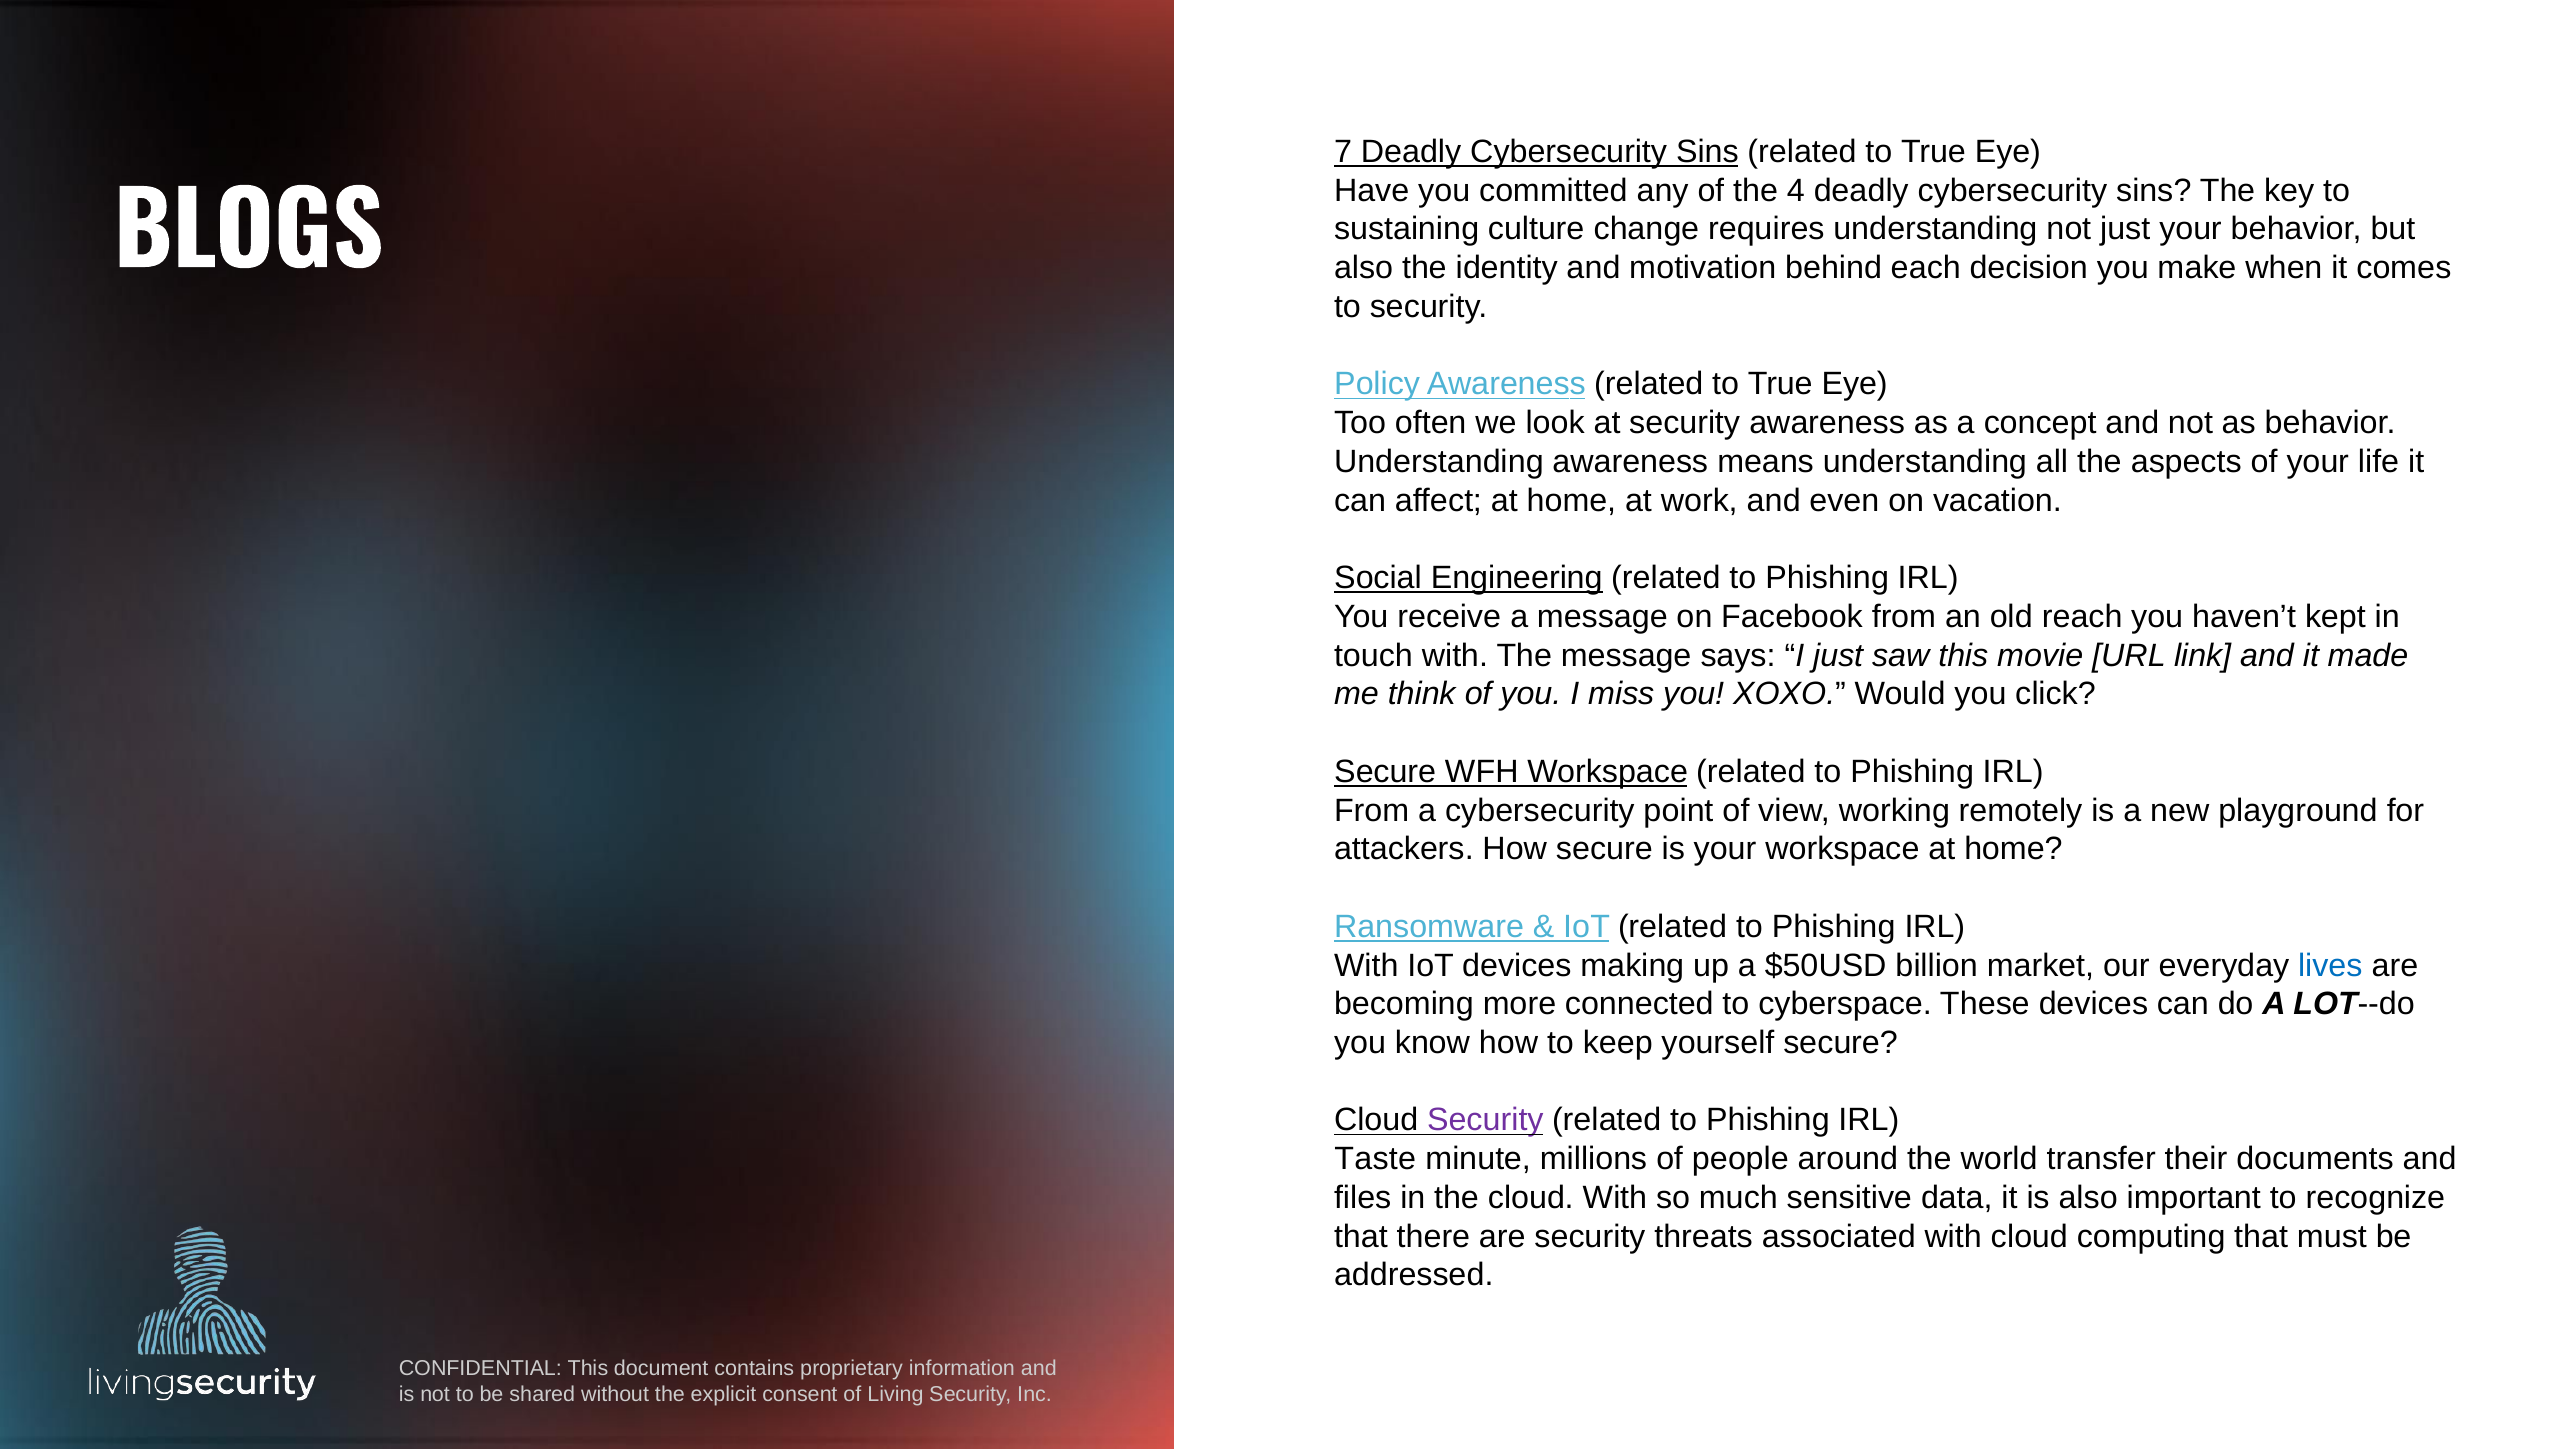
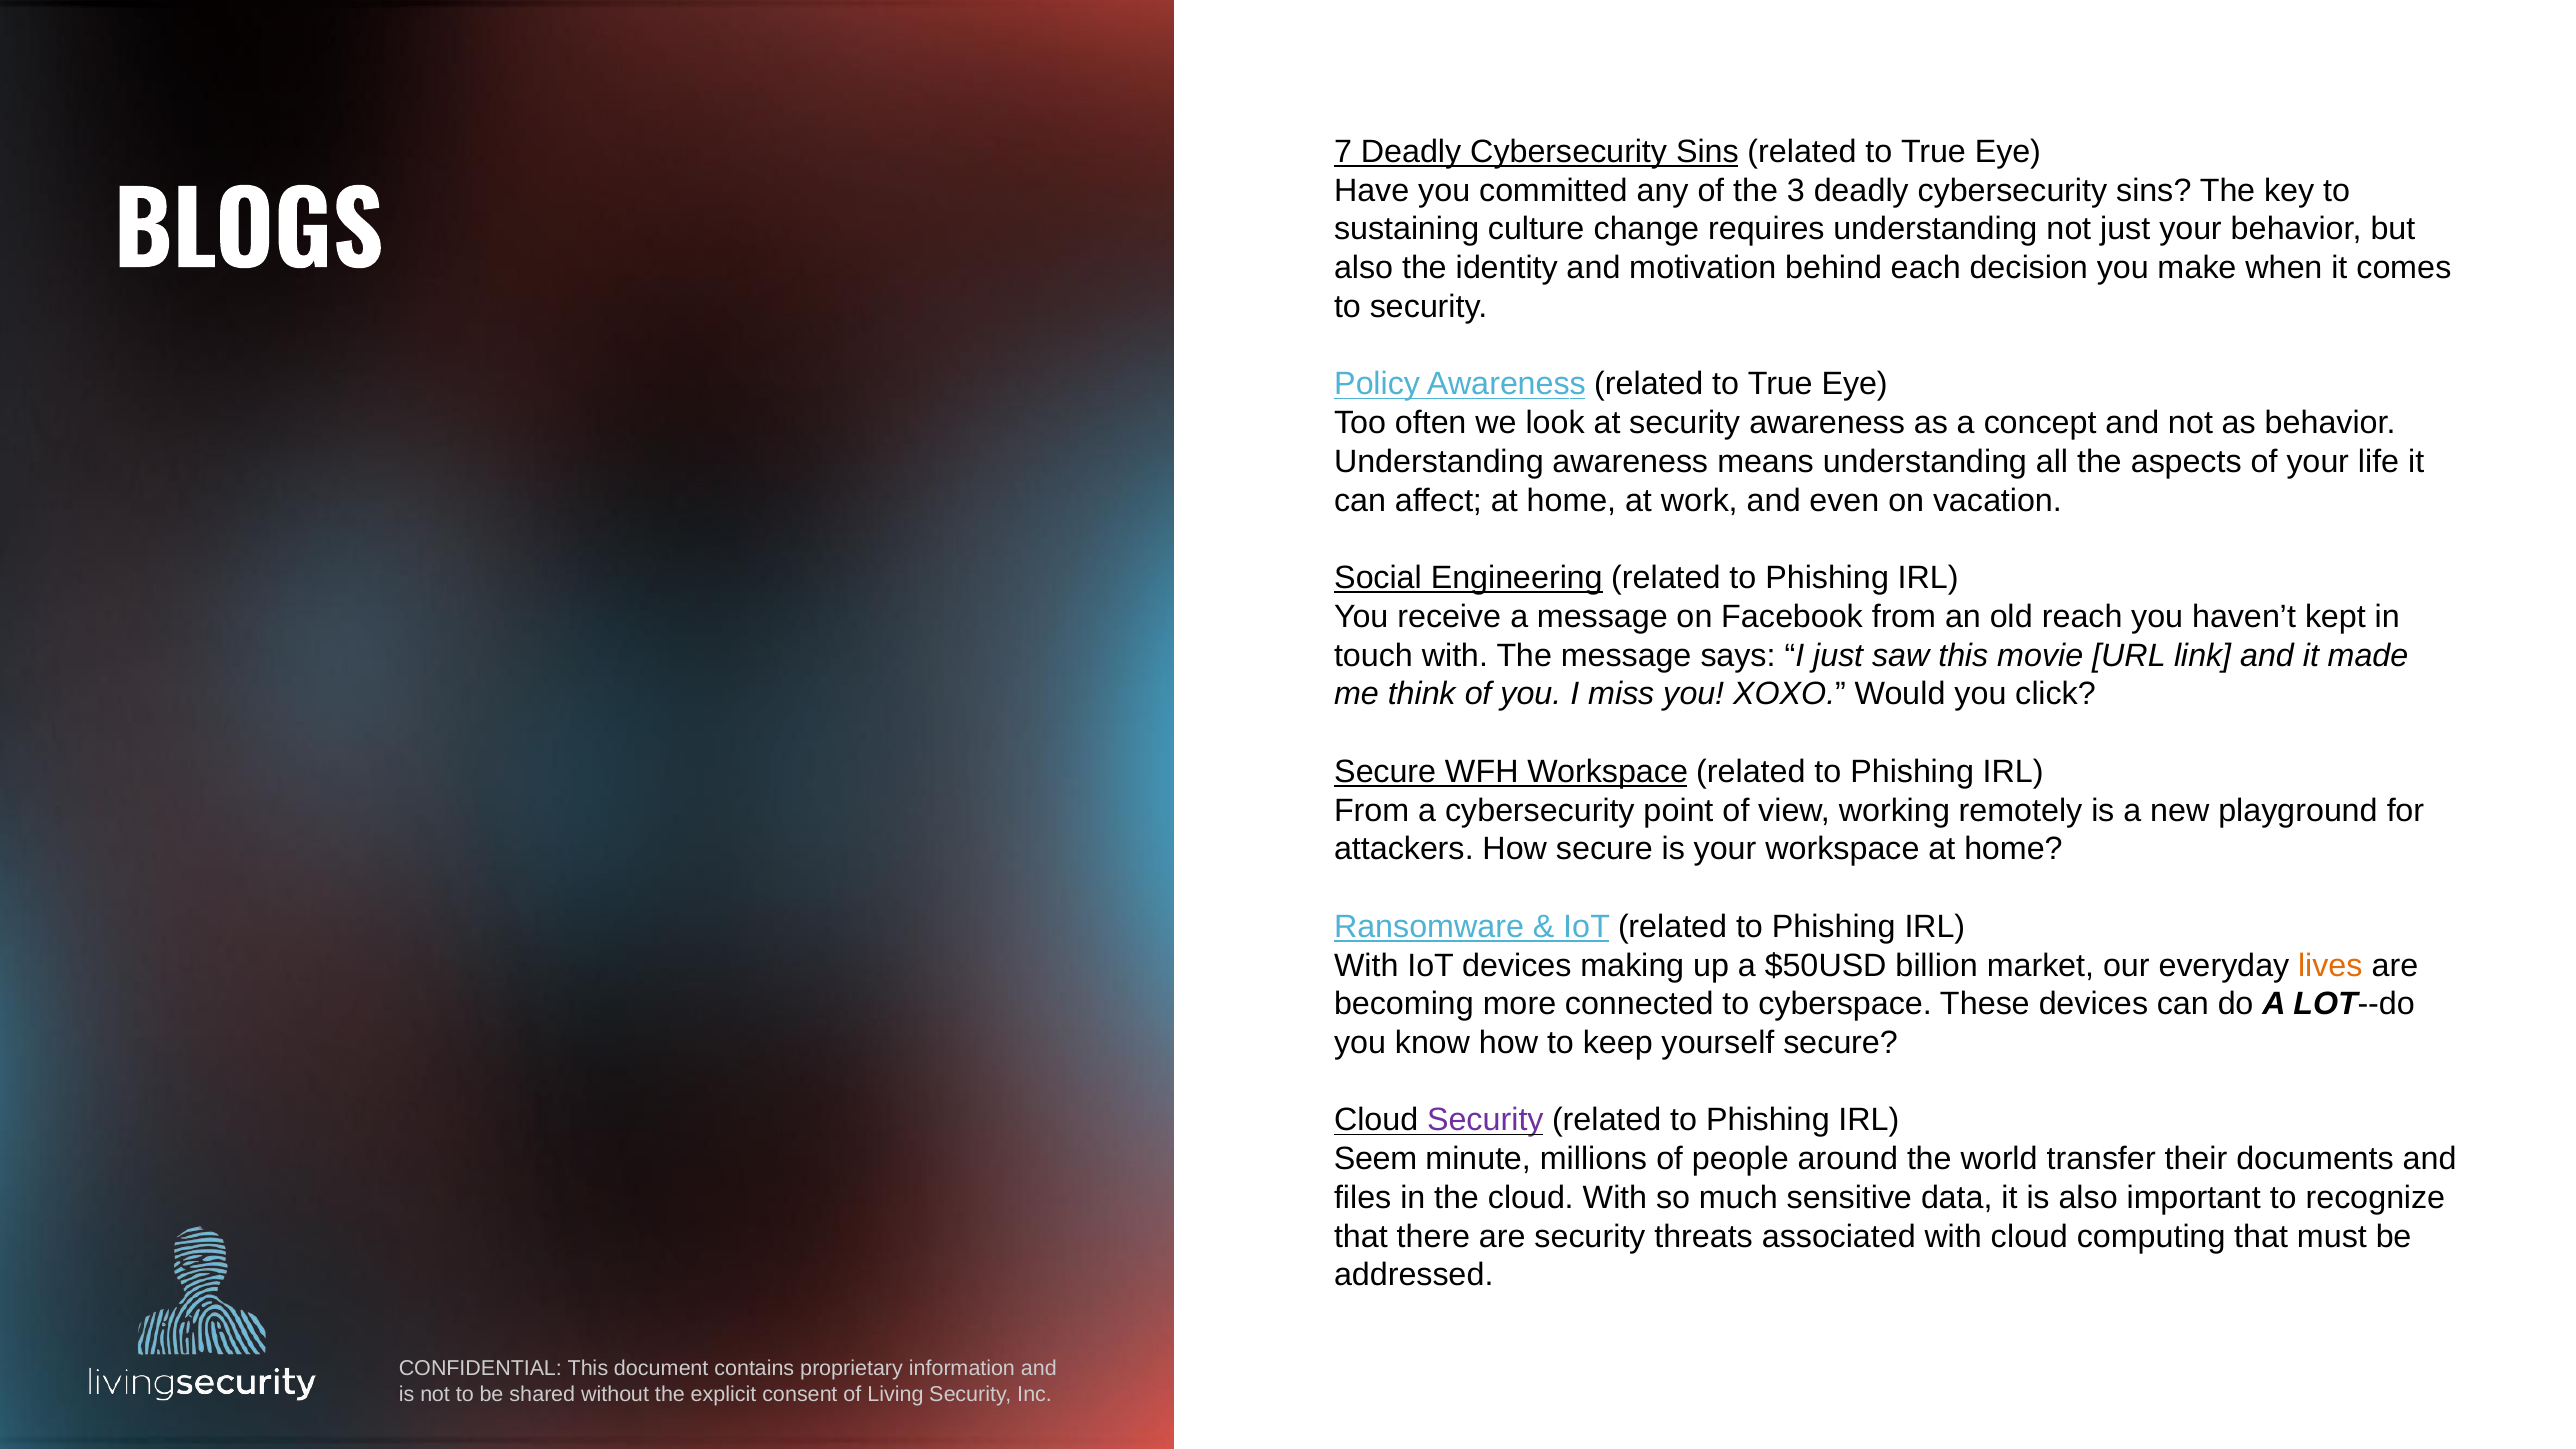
4: 4 -> 3 (1796, 191)
lives colour: blue -> orange (2330, 965)
Taste: Taste -> Seem (1376, 1159)
